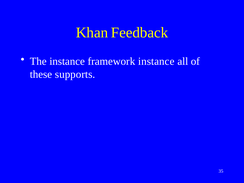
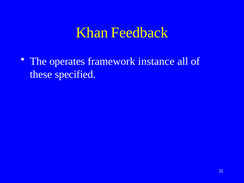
The instance: instance -> operates (67, 61)
supports: supports -> specified (75, 74)
